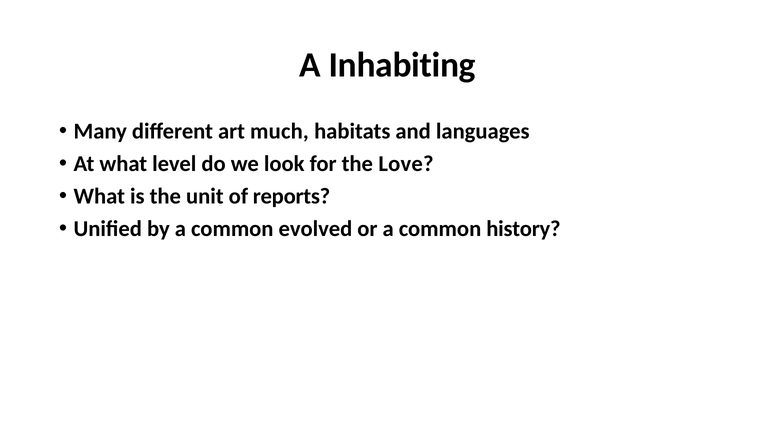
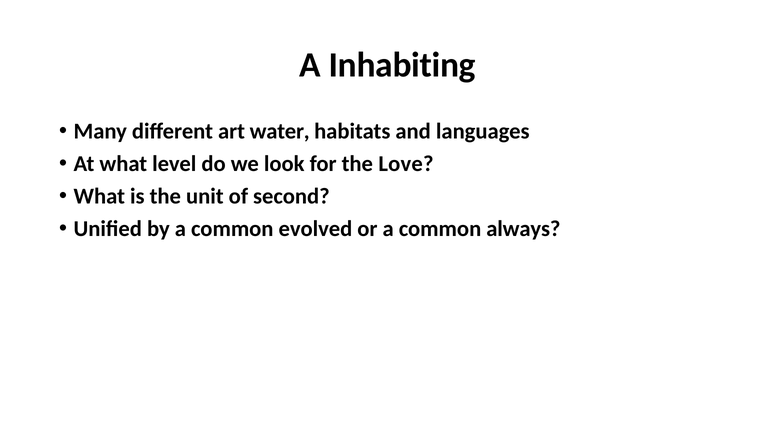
much: much -> water (280, 131)
reports: reports -> second (291, 196)
history: history -> always (523, 229)
